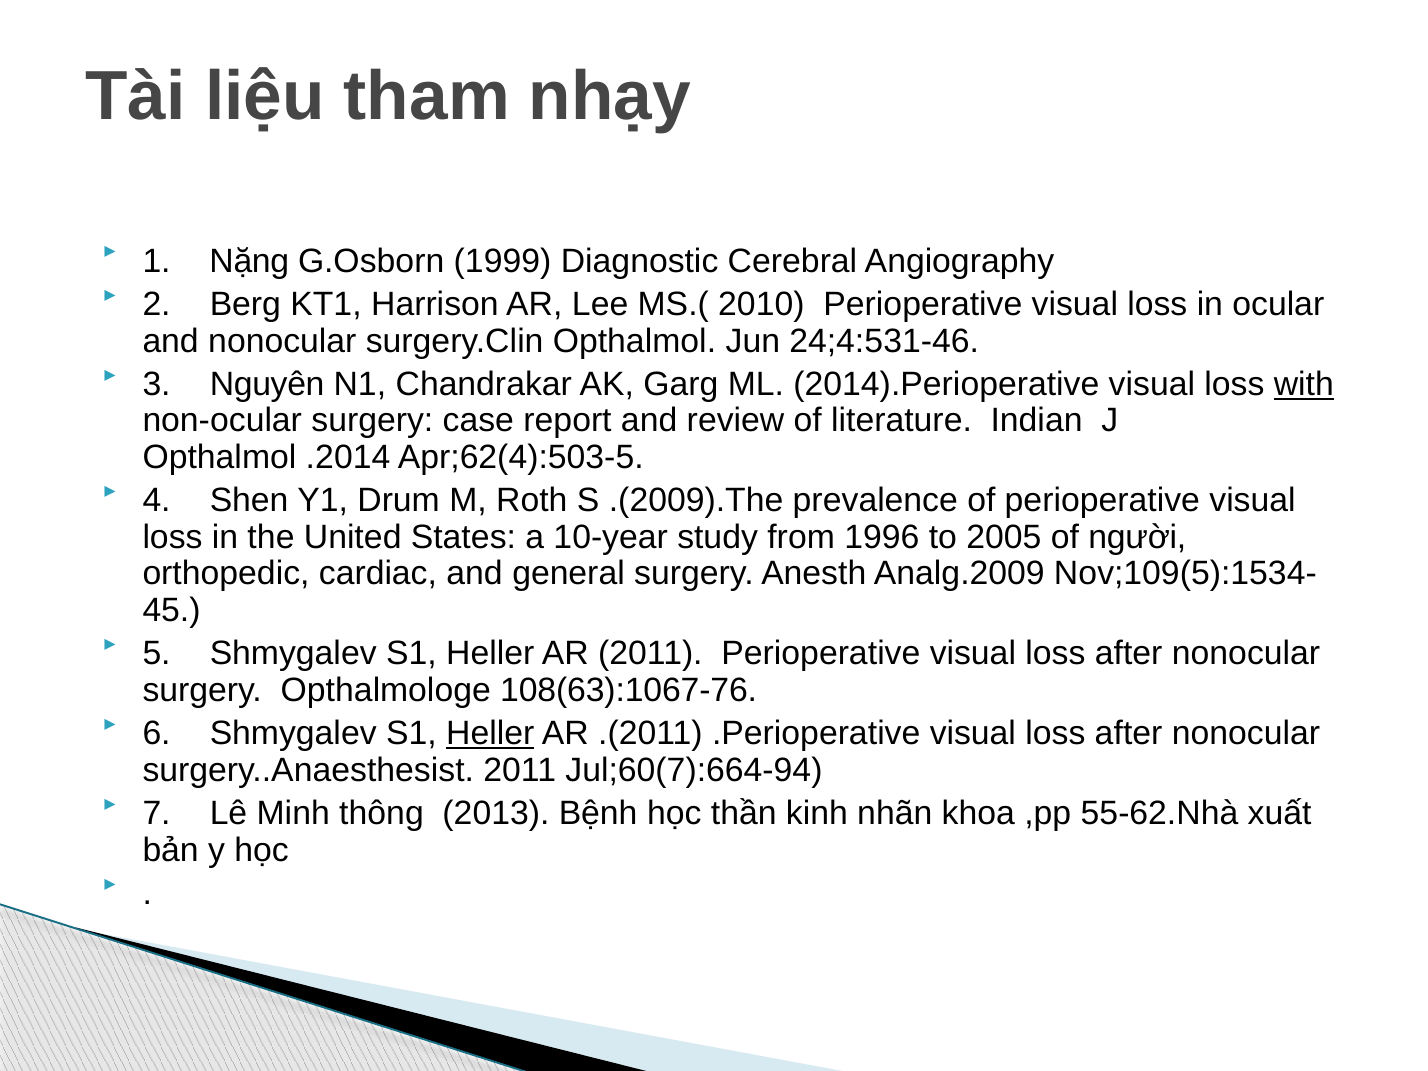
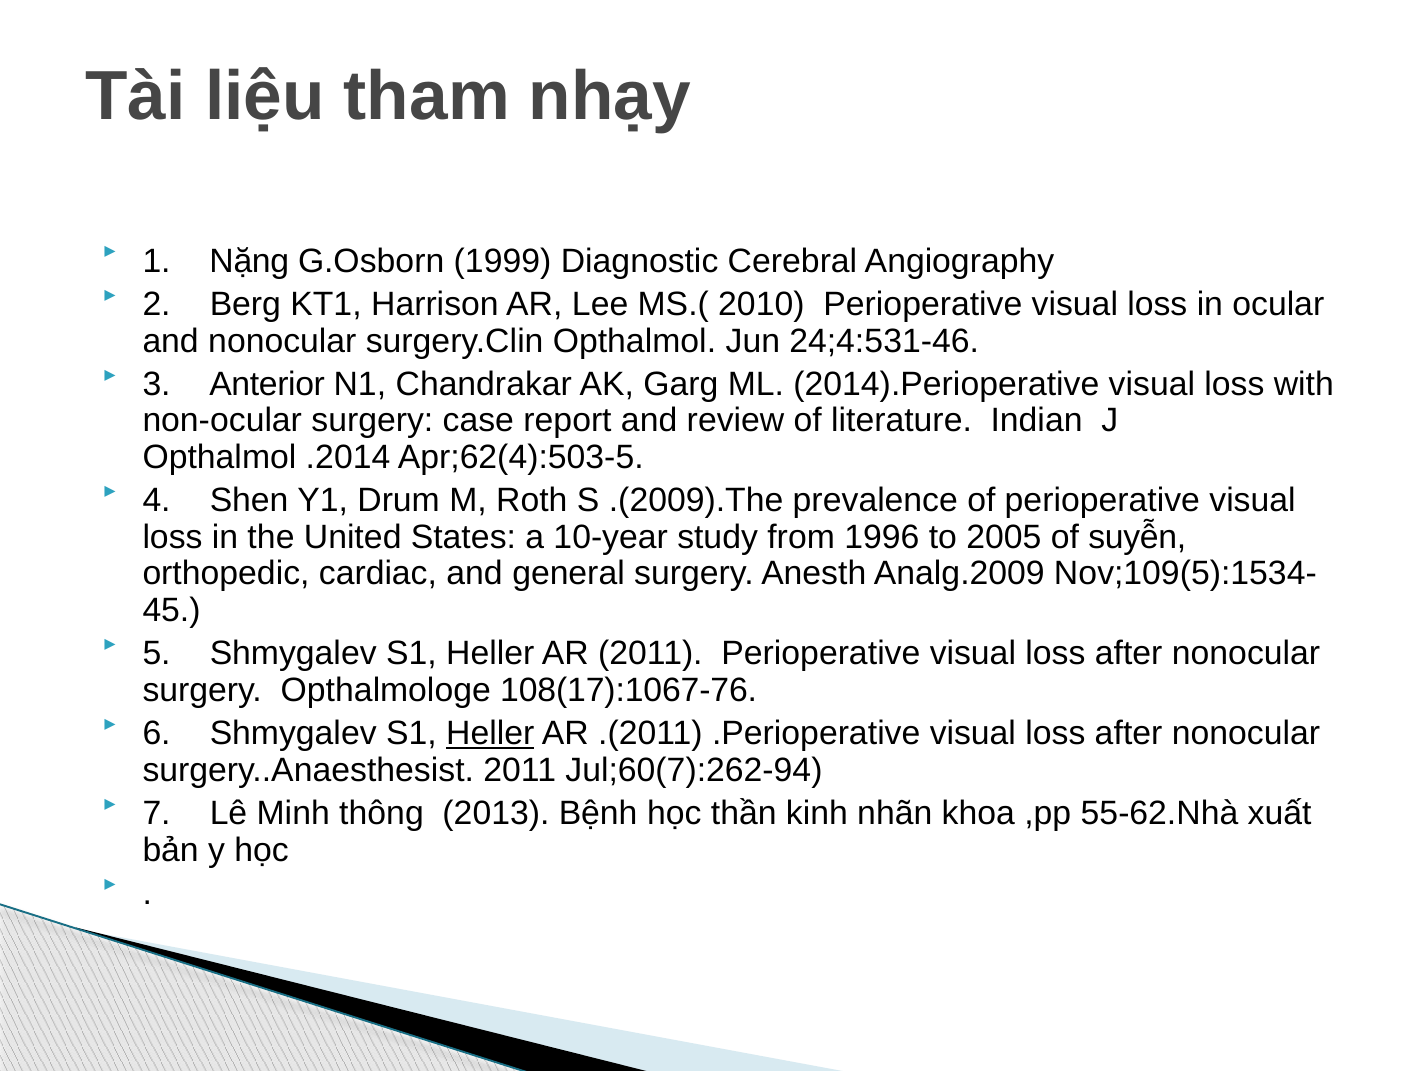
Nguyên: Nguyên -> Anterior (267, 384)
with underline: present -> none (1304, 384)
người: người -> suyễn (1137, 537)
108(63):1067-76: 108(63):1067-76 -> 108(17):1067-76 (629, 690)
Jul;60(7):664-94: Jul;60(7):664-94 -> Jul;60(7):262-94 (694, 770)
